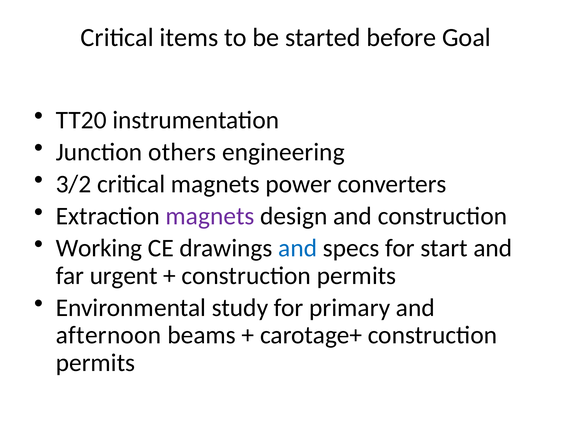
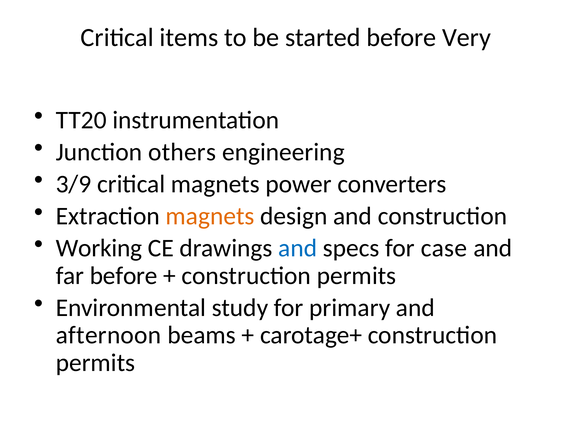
Goal: Goal -> Very (467, 38)
3/2: 3/2 -> 3/9 (74, 184)
magnets colour: purple -> orange (210, 216)
start: start -> case (444, 248)
far urgent: urgent -> before (124, 276)
